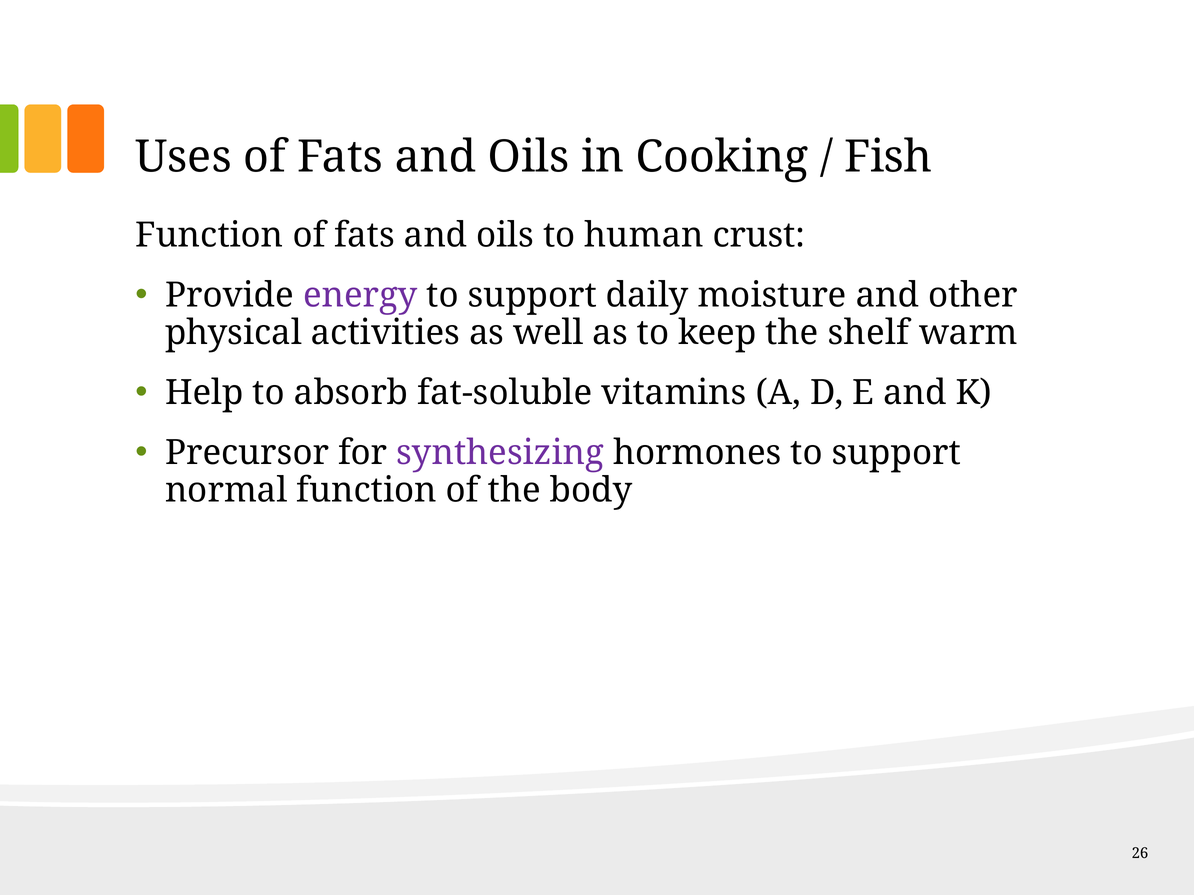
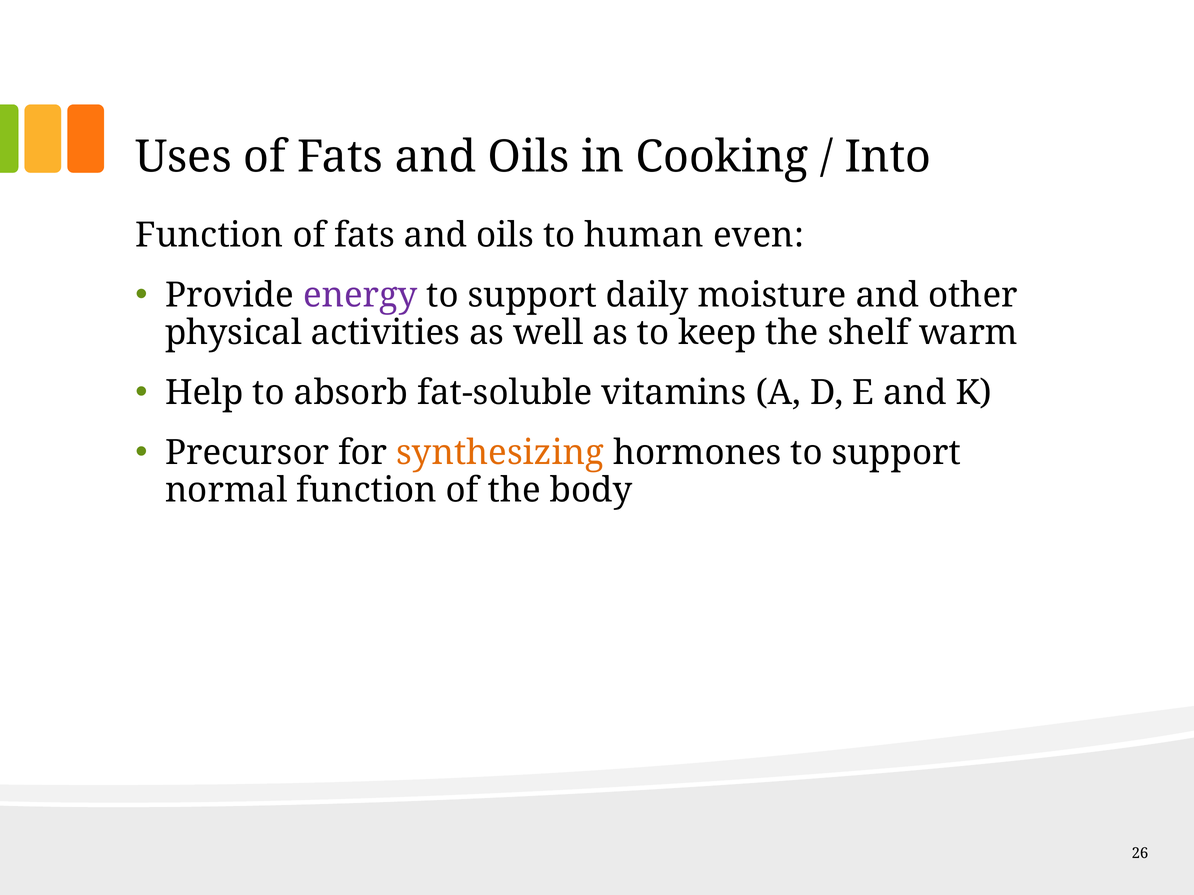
Fish: Fish -> Into (888, 157)
crust: crust -> even (759, 235)
synthesizing colour: purple -> orange (500, 453)
